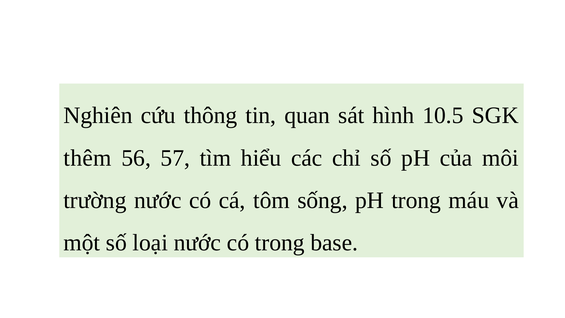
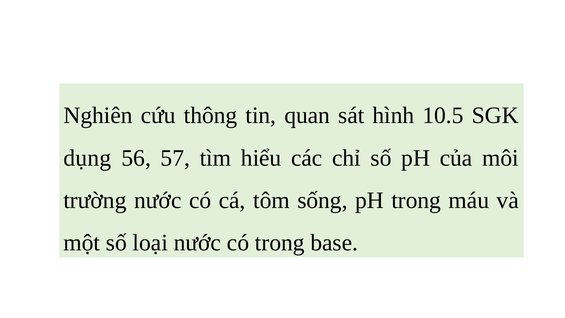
thêm: thêm -> dụng (88, 158)
